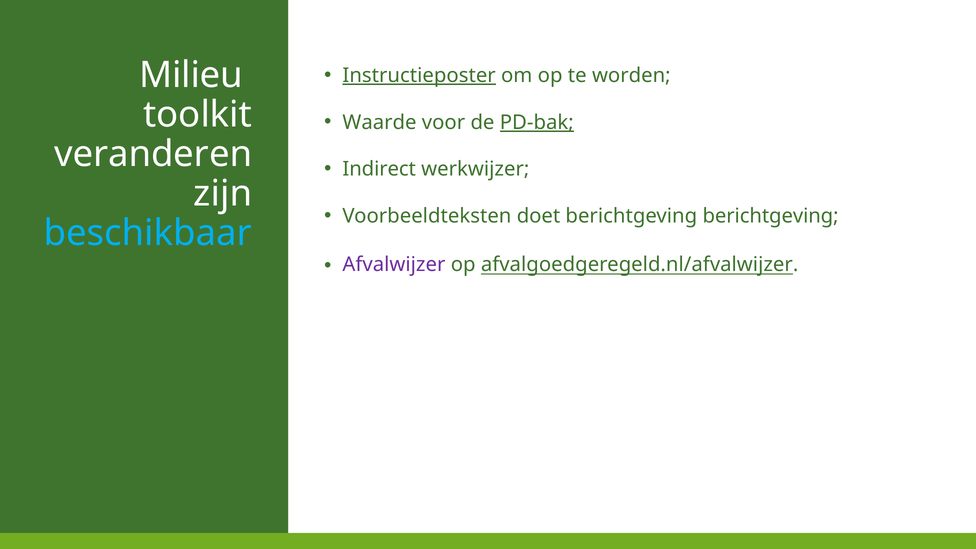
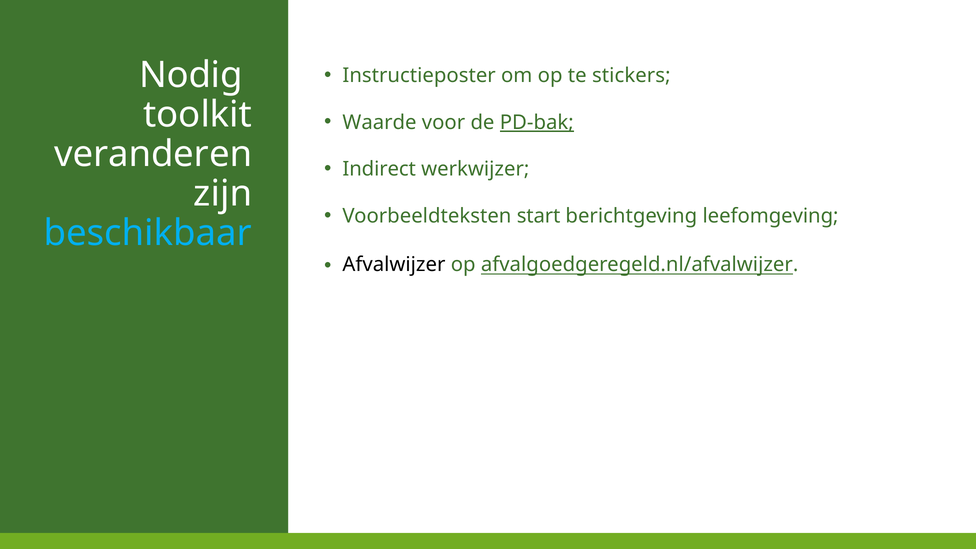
Milieu: Milieu -> Nodig (191, 75)
Instructieposter underline: present -> none (419, 76)
worden: worden -> stickers (631, 76)
doet: doet -> start (539, 216)
berichtgeving berichtgeving: berichtgeving -> leefomgeving (771, 216)
Afvalwijzer colour: purple -> black (394, 265)
